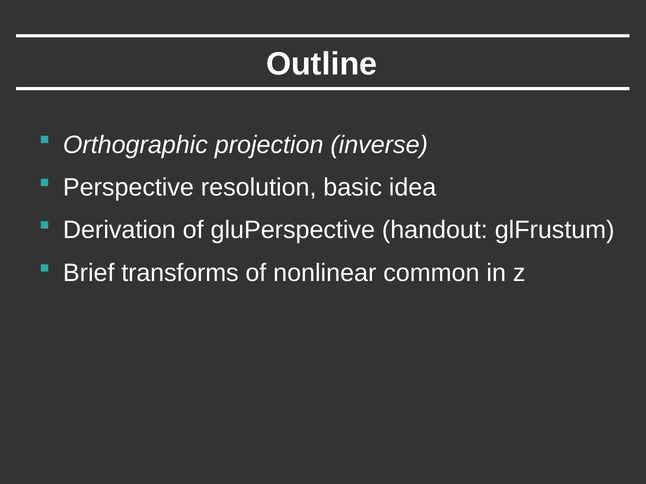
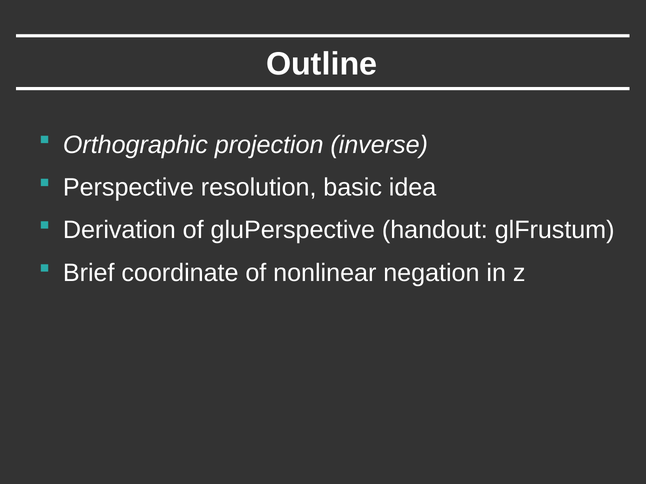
transforms: transforms -> coordinate (180, 273)
common: common -> negation (431, 273)
